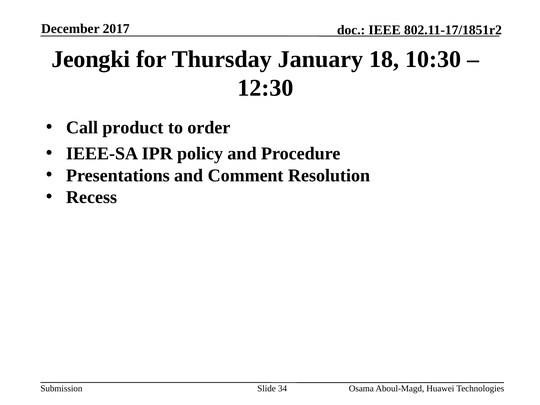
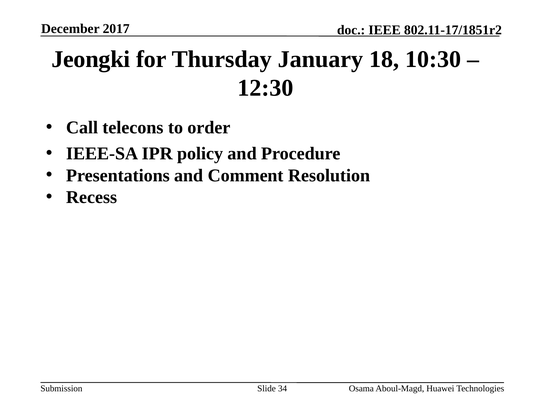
product: product -> telecons (133, 128)
